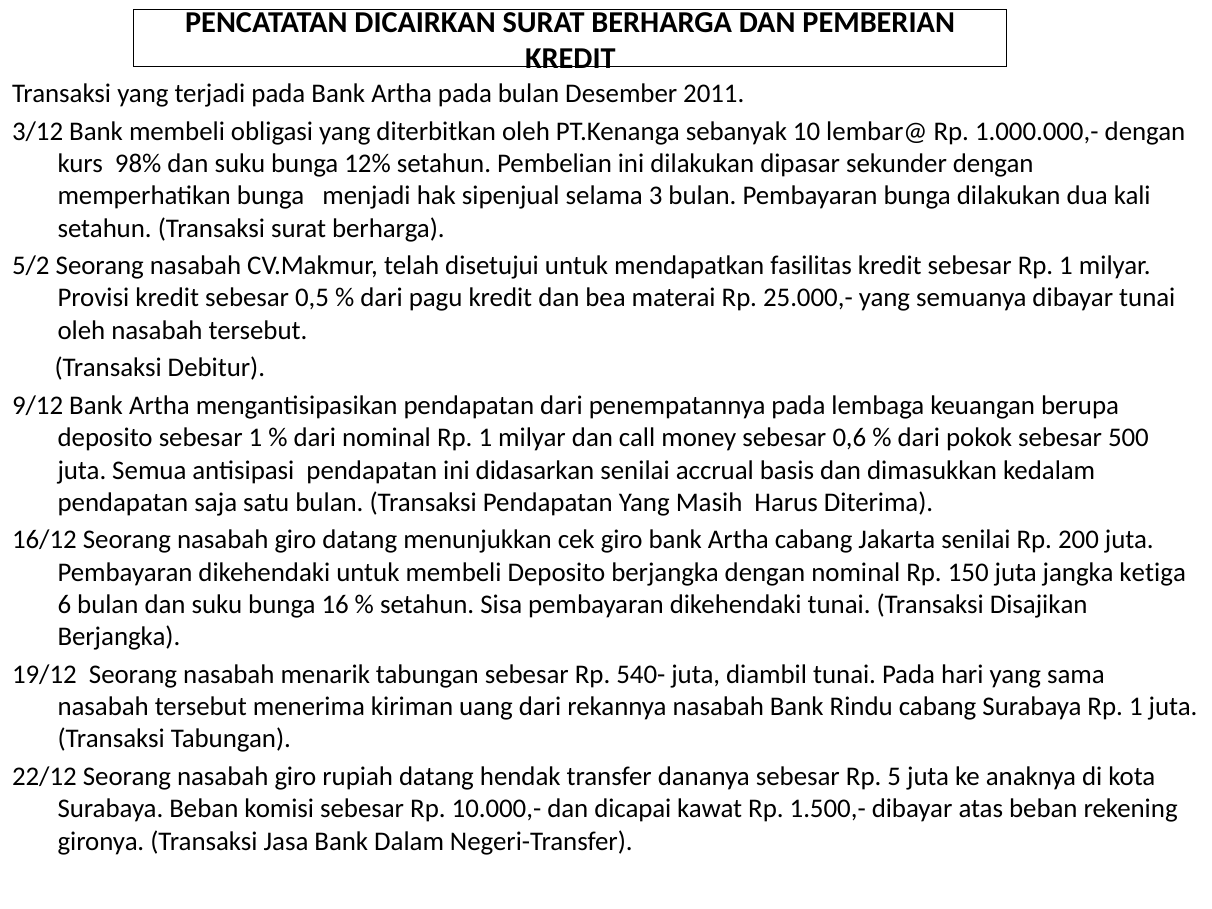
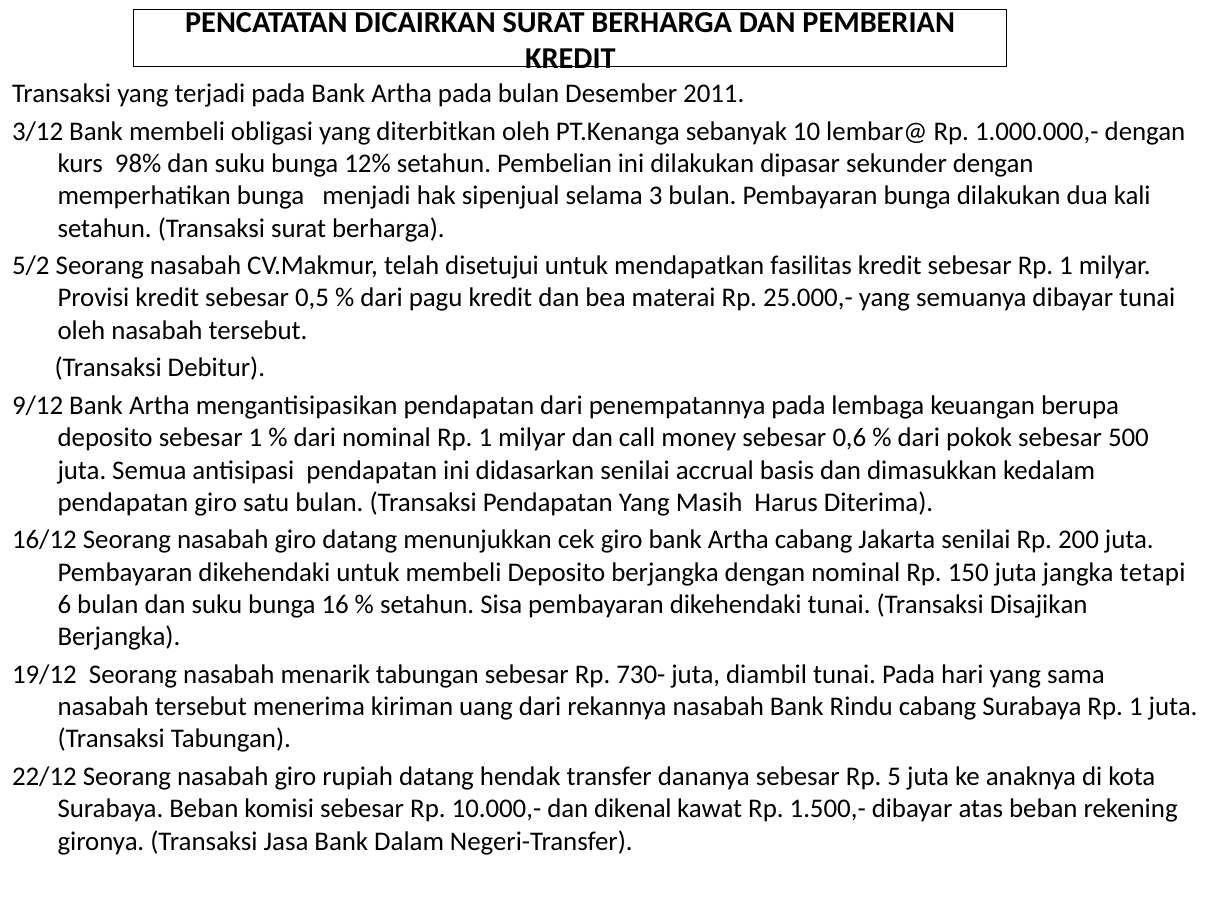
pendapatan saja: saja -> giro (216, 502)
ketiga: ketiga -> tetapi (1153, 572)
540-: 540- -> 730- (641, 674)
dicapai: dicapai -> dikenal (633, 809)
